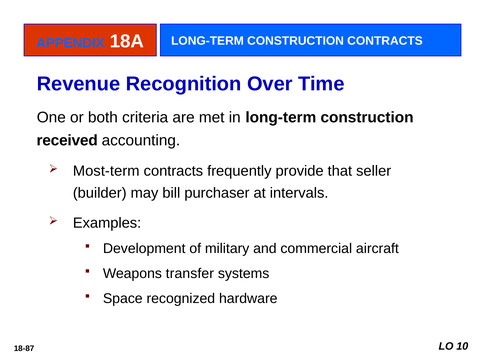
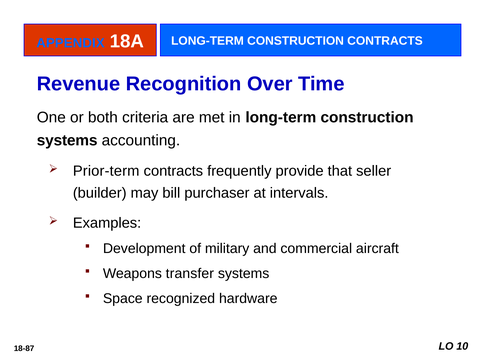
received: received -> systems (67, 140)
Most-term: Most-term -> Prior-term (106, 171)
